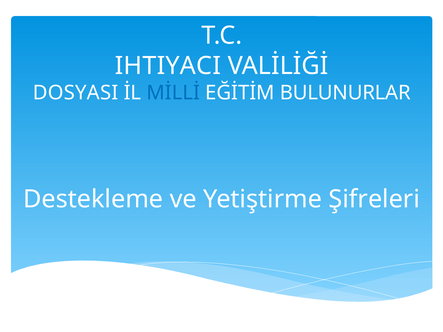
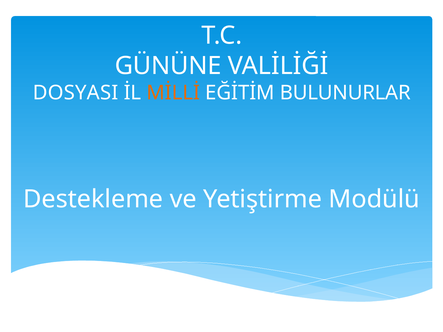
IHTIYACI: IHTIYACI -> GÜNÜNE (168, 66)
MİLLİ colour: blue -> orange (173, 93)
Şifreleri: Şifreleri -> Modülü (374, 199)
